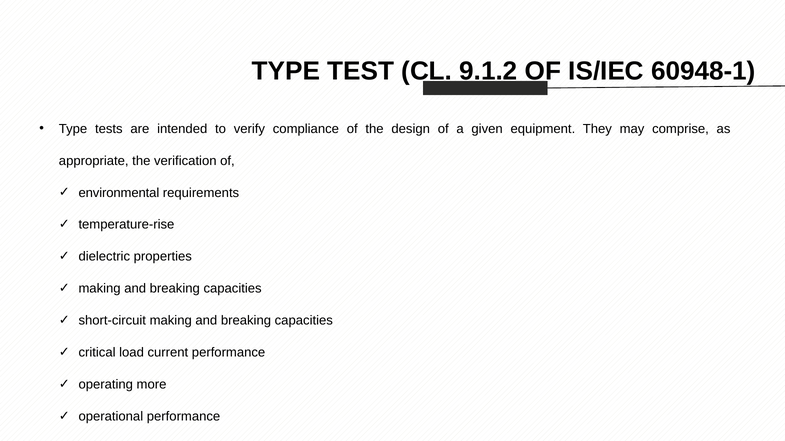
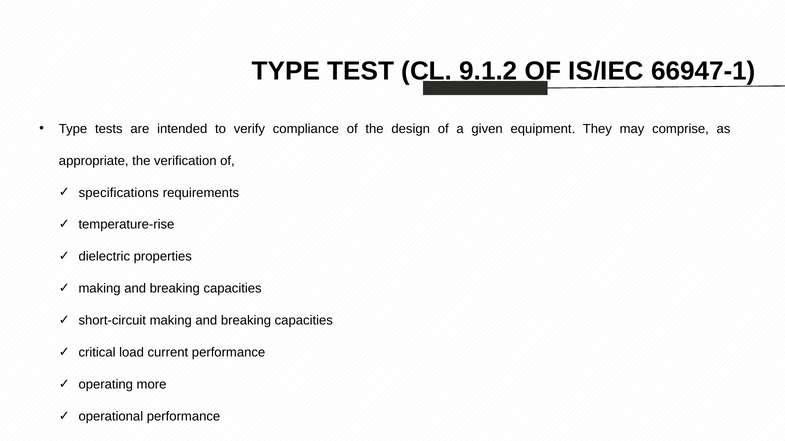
60948-1: 60948-1 -> 66947-1 (703, 71)
environmental: environmental -> specifications (119, 193)
